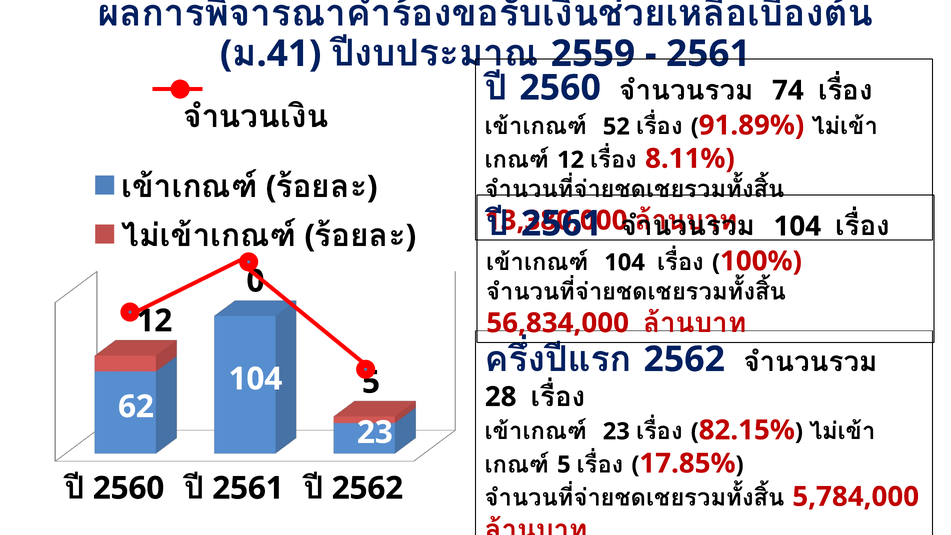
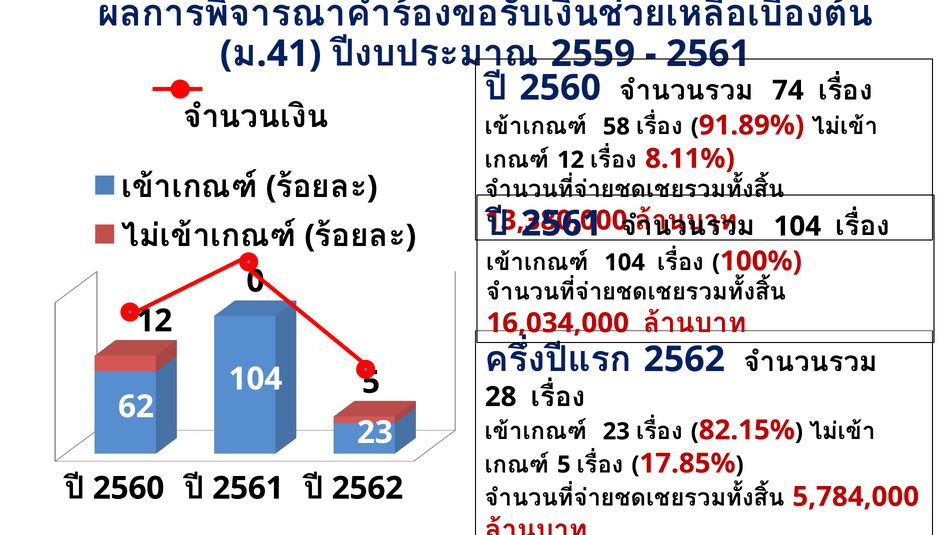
52: 52 -> 58 (616, 127)
56,834,000: 56,834,000 -> 16,034,000 (558, 323)
